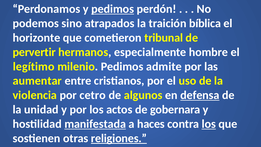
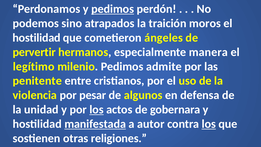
bíblica: bíblica -> moros (205, 23)
horizonte: horizonte -> hostilidad (37, 38)
tribunal: tribunal -> ángeles (164, 38)
hombre: hombre -> manera (208, 52)
aumentar: aumentar -> penitente (37, 81)
cetro: cetro -> pesar (93, 95)
defensa underline: present -> none (200, 95)
los underline: none -> present (97, 109)
haces: haces -> autor (151, 124)
religiones underline: present -> none (119, 138)
